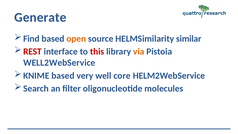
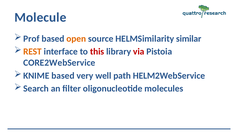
Generate: Generate -> Molecule (40, 17)
Find: Find -> Prof (31, 39)
REST colour: red -> orange (32, 52)
via colour: orange -> red (139, 52)
WELL2WebService: WELL2WebService -> CORE2WebService (59, 63)
core: core -> path (122, 76)
